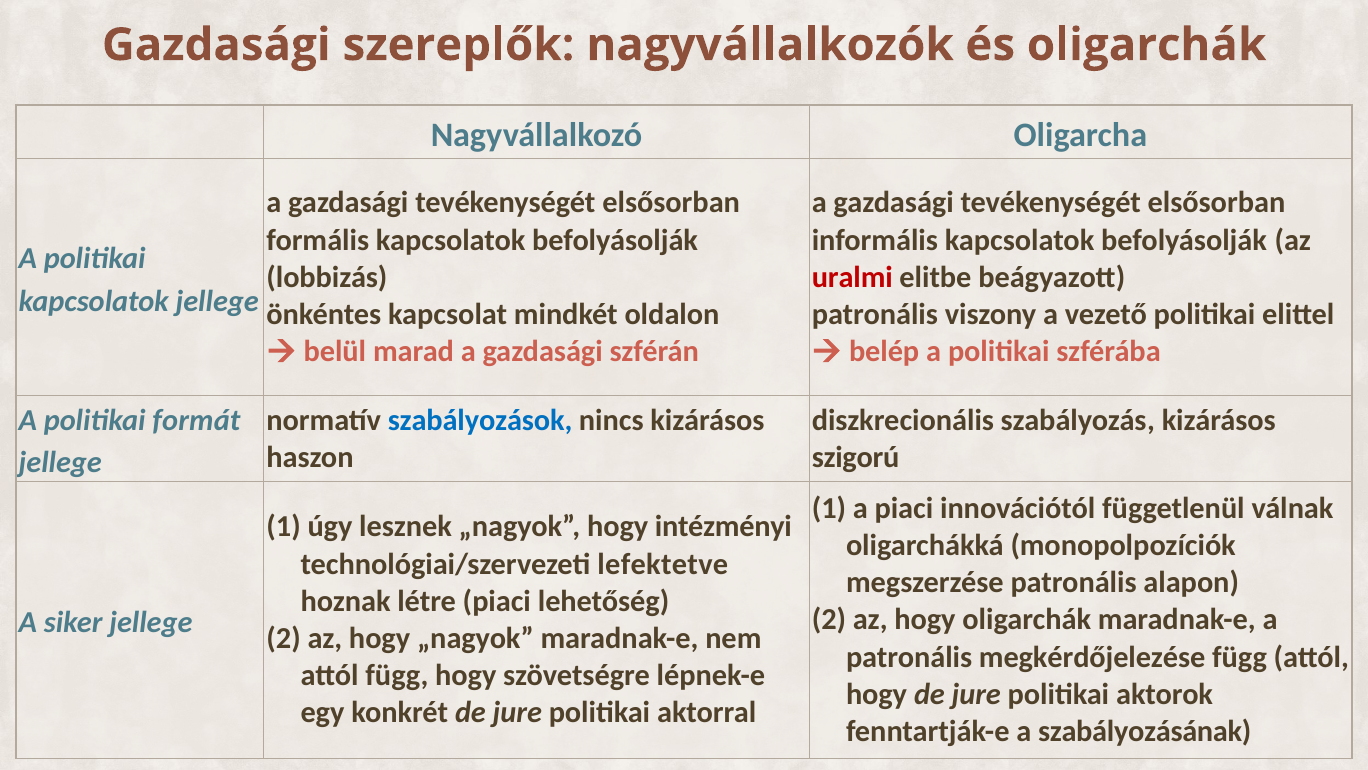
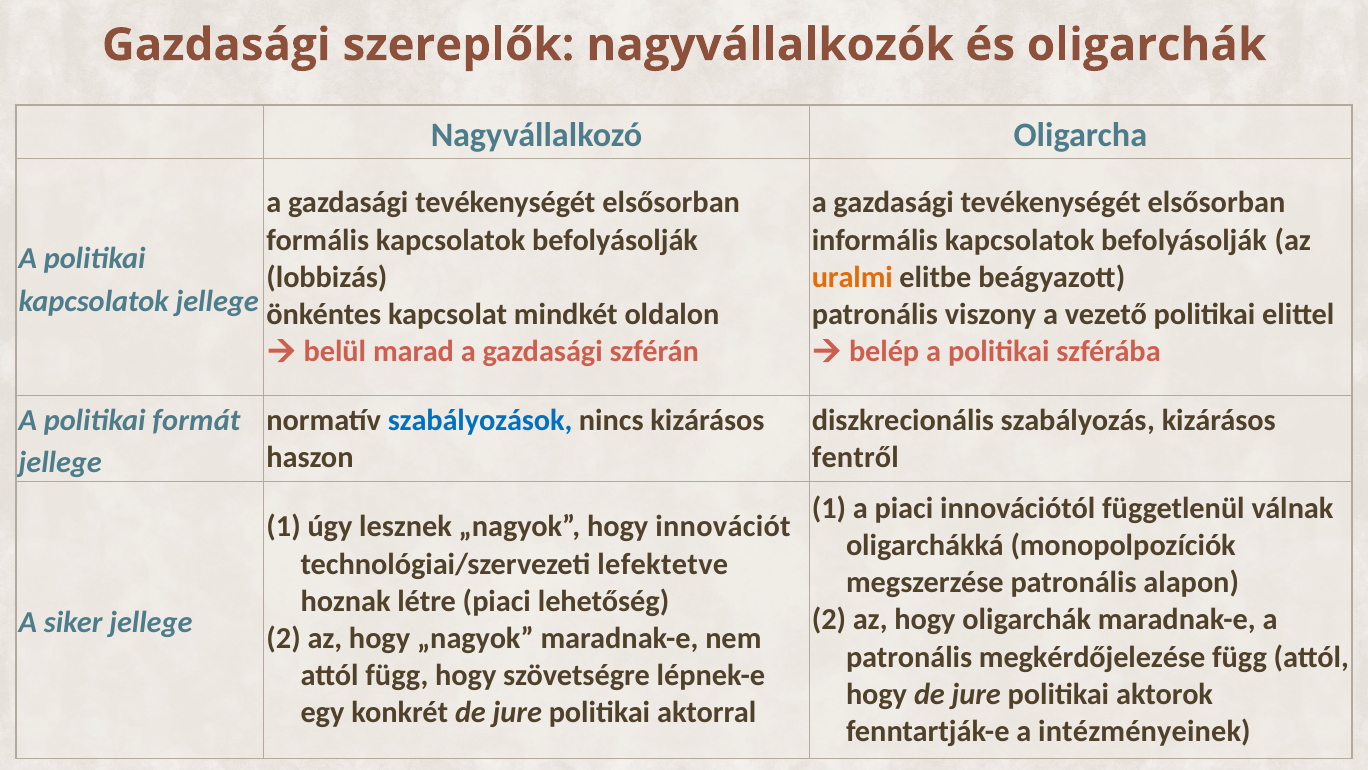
uralmi colour: red -> orange (852, 277)
szigorú: szigorú -> fentről (855, 457)
intézményi: intézményi -> innovációt (723, 527)
szabályozásának: szabályozásának -> intézményeinek (1144, 731)
